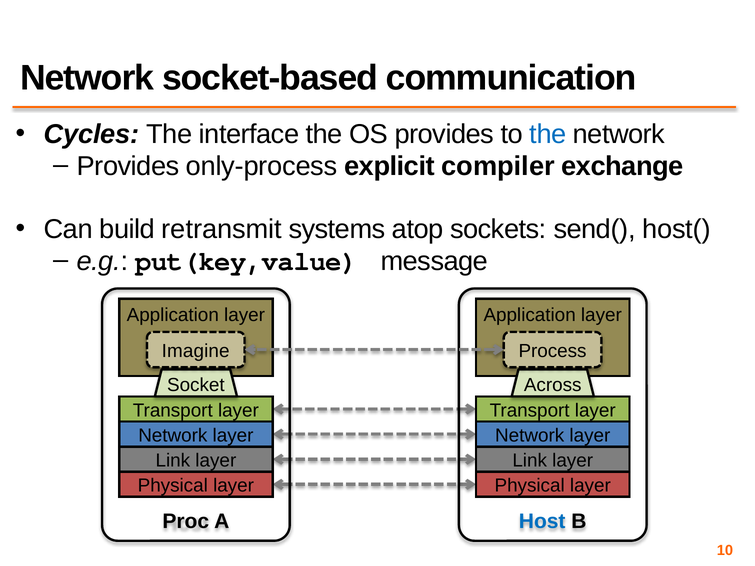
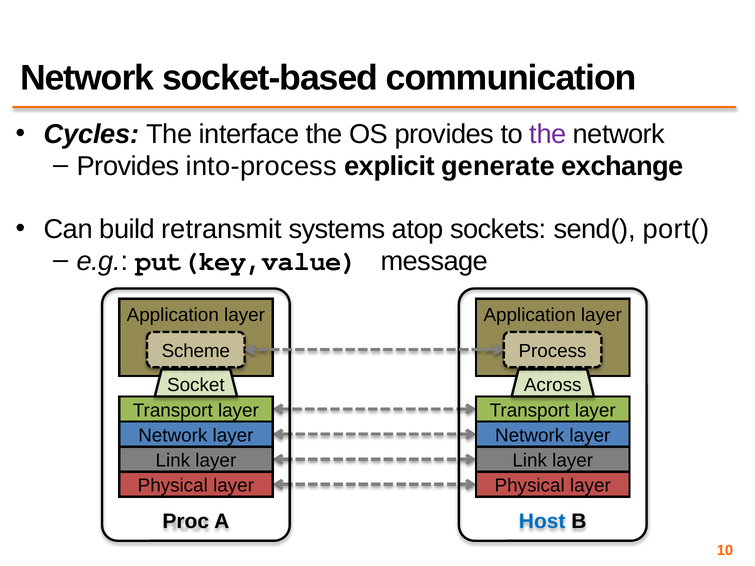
the colour: blue -> purple (548, 135)
only-process: only-process -> into-process (261, 166)
compiler: compiler -> generate (498, 166)
host(: host( -> port( (676, 229)
Imagine: Imagine -> Scheme (196, 351)
